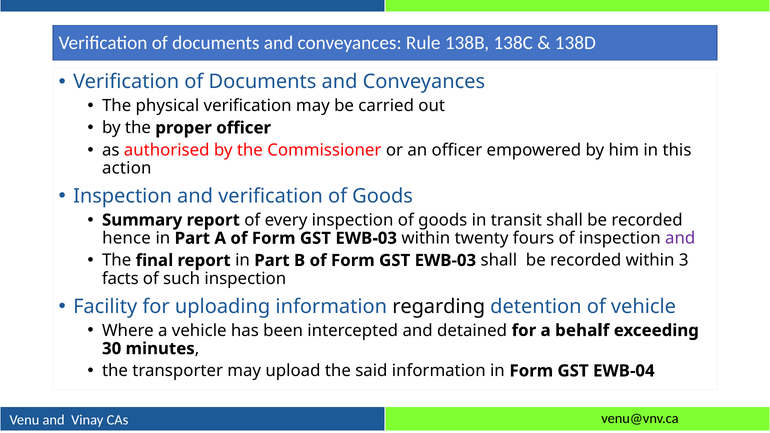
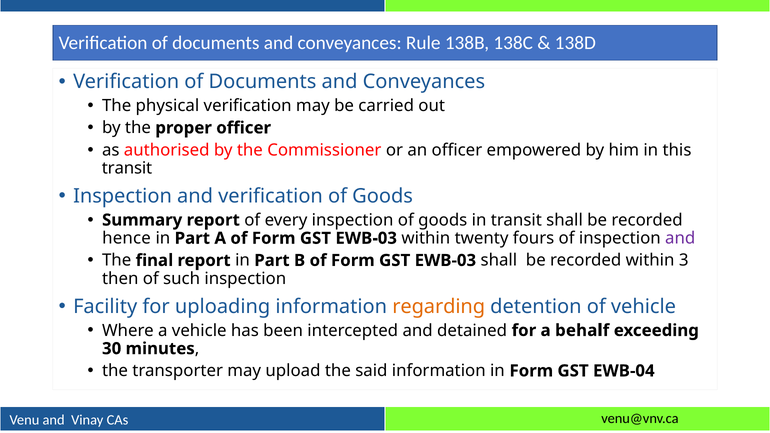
action: action -> transit (127, 168)
facts: facts -> then (120, 279)
regarding colour: black -> orange (439, 307)
